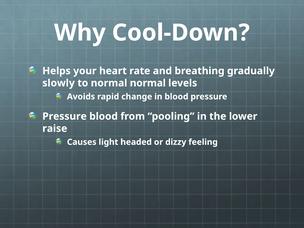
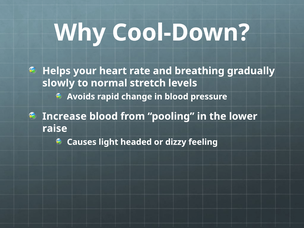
normal normal: normal -> stretch (148, 83)
Pressure: Pressure -> Increase (64, 116)
